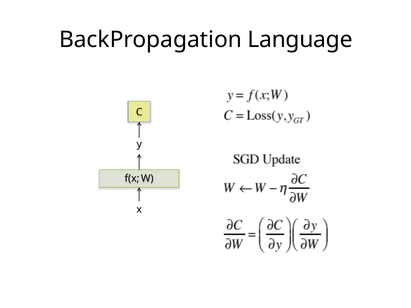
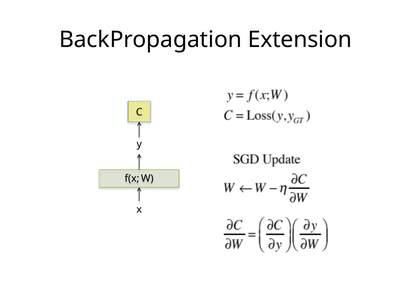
Language: Language -> Extension (300, 40)
